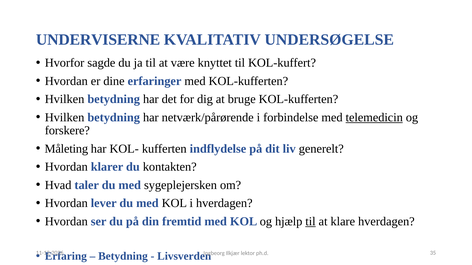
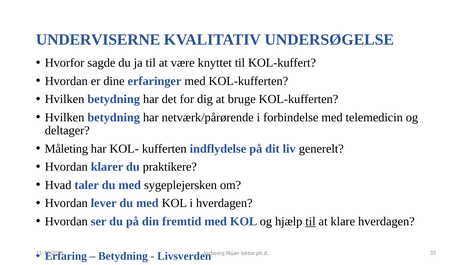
telemedicin underline: present -> none (374, 118)
forskere: forskere -> deltager (67, 131)
kontakten: kontakten -> praktikere (170, 167)
